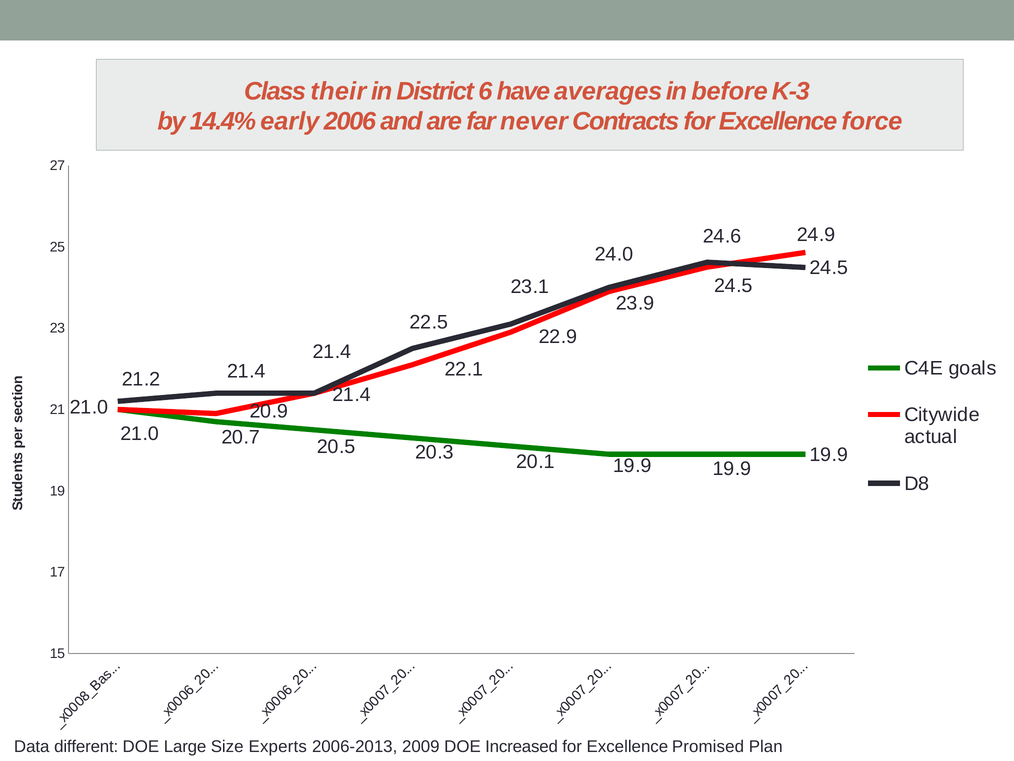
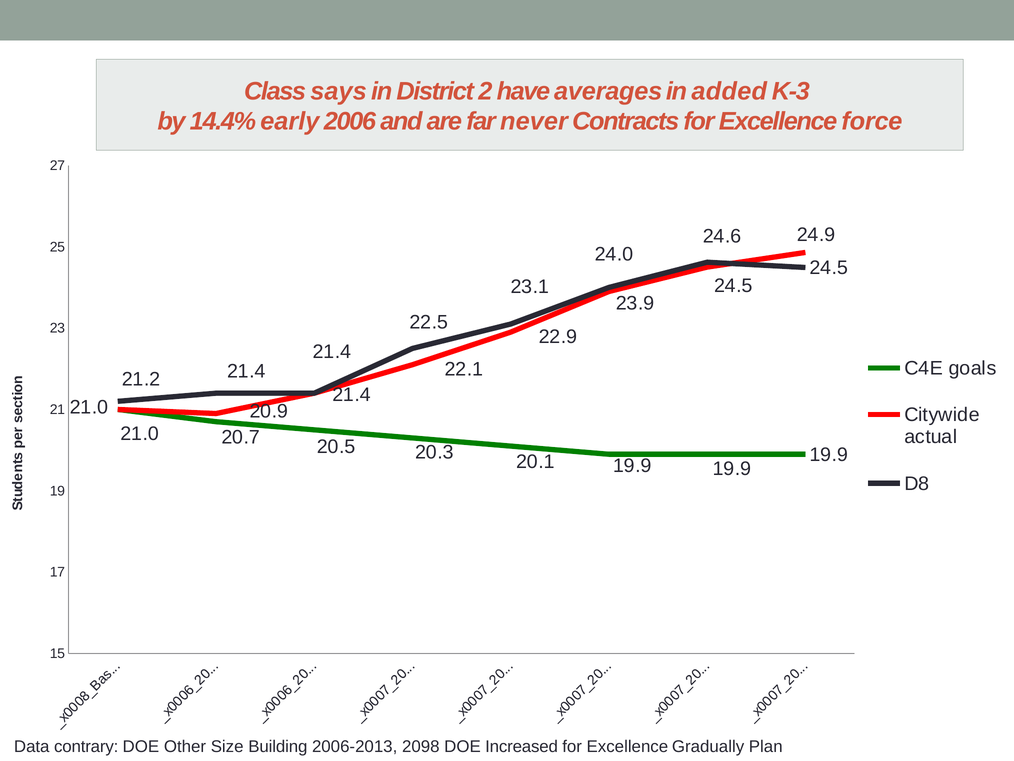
their: their -> says (339, 91)
6: 6 -> 2 (485, 91)
before: before -> added (729, 91)
different: different -> contrary (86, 746)
Large: Large -> Other (185, 746)
Experts: Experts -> Building (278, 746)
2009: 2009 -> 2098 (421, 746)
Promised: Promised -> Gradually (708, 746)
